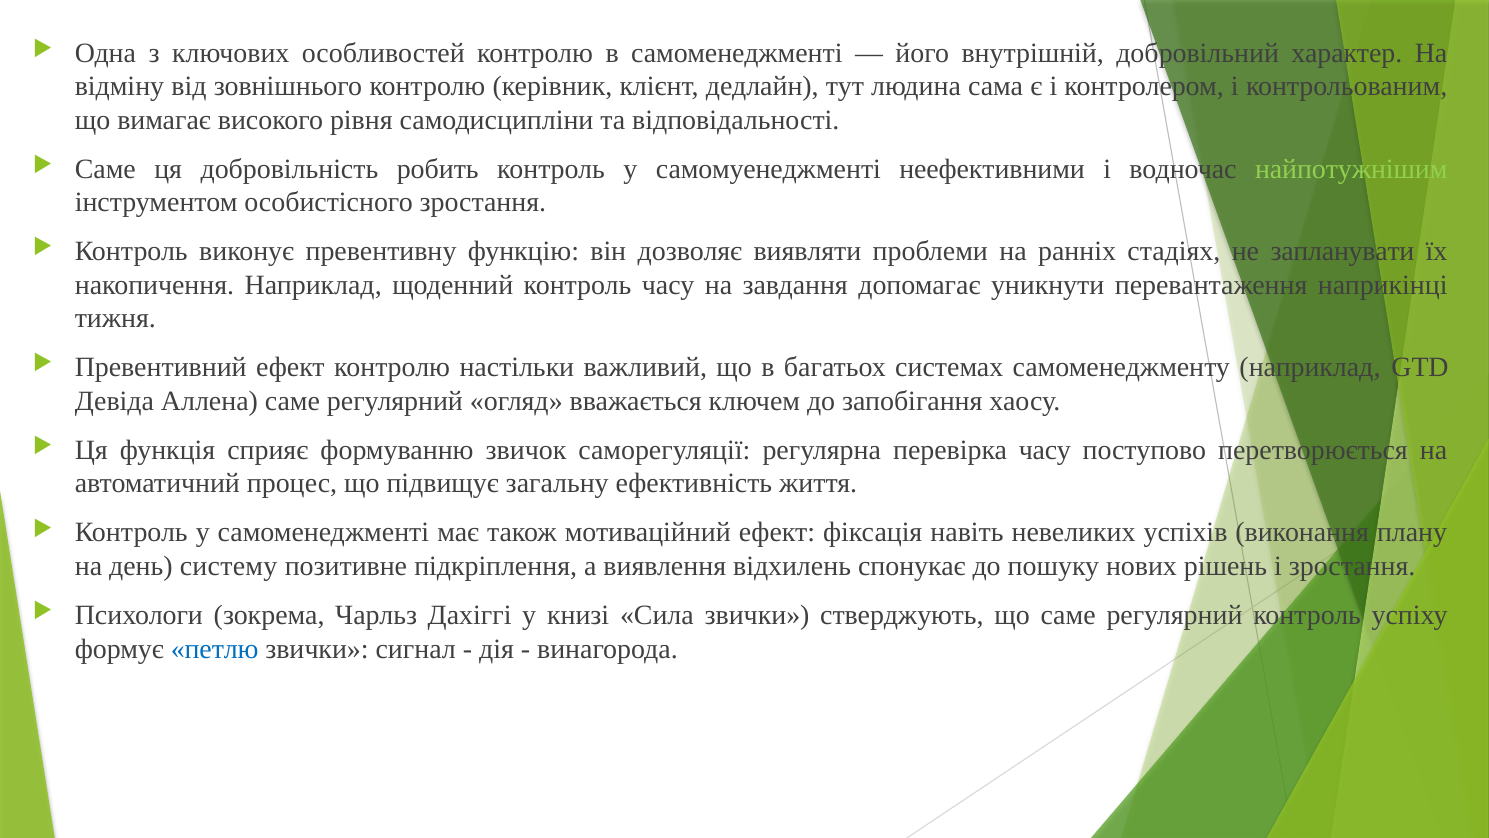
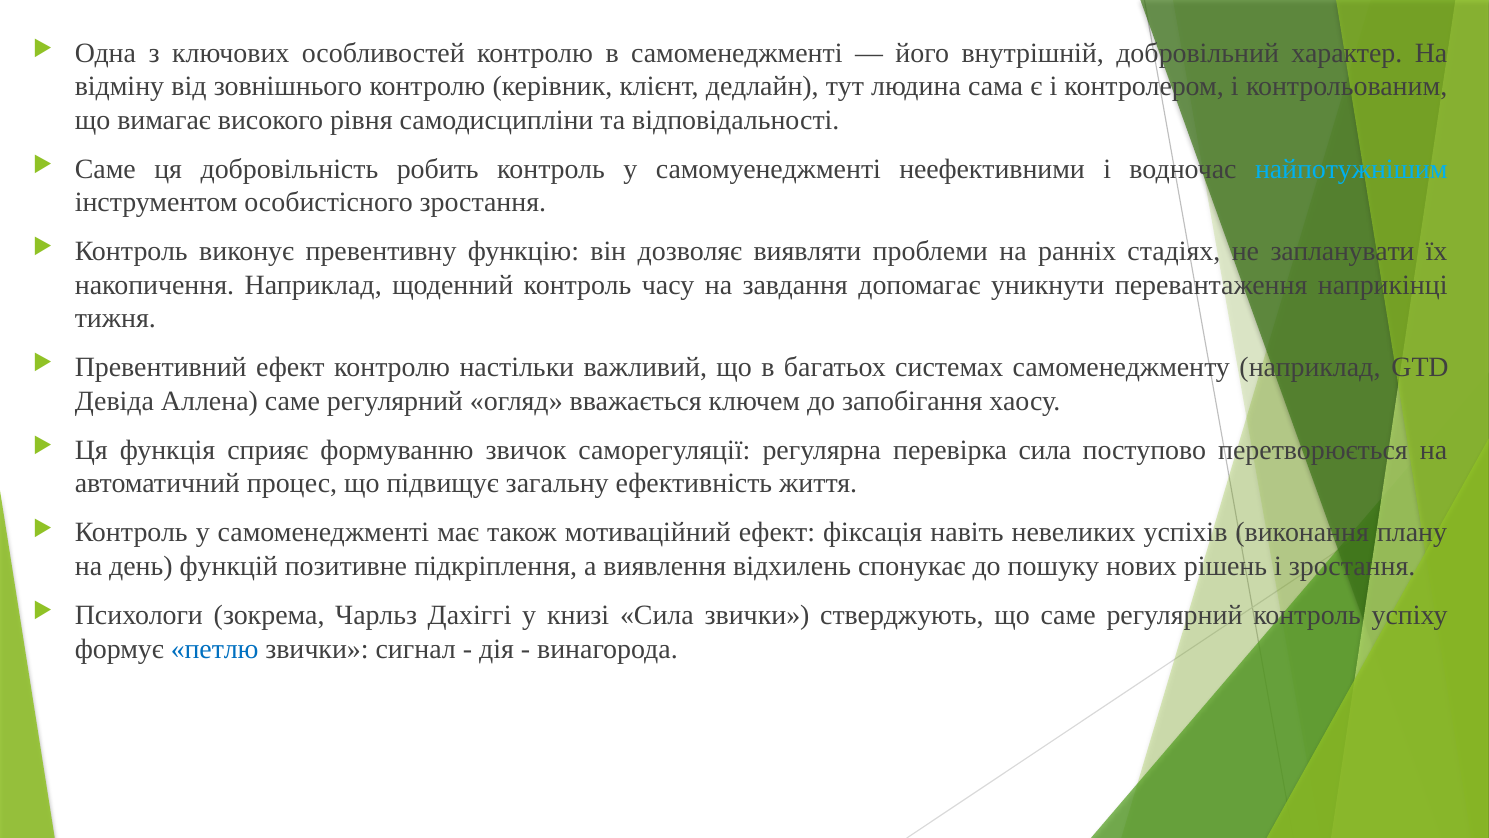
найпотужнішим colour: light green -> light blue (1351, 169)
перевірка часу: часу -> сила (1045, 450)
систему: систему -> функцій (229, 566)
